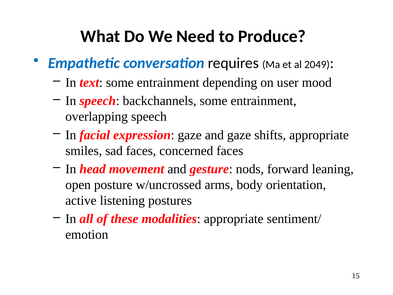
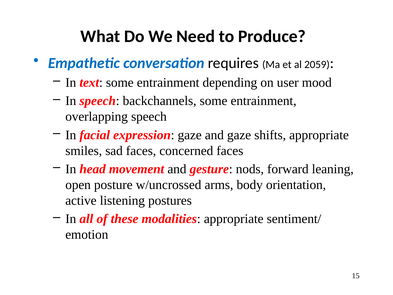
2049: 2049 -> 2059 (317, 64)
